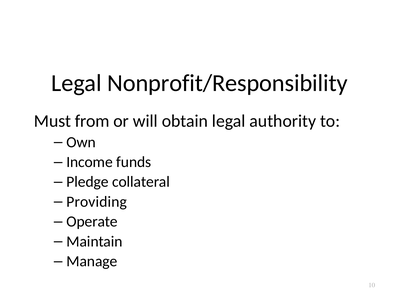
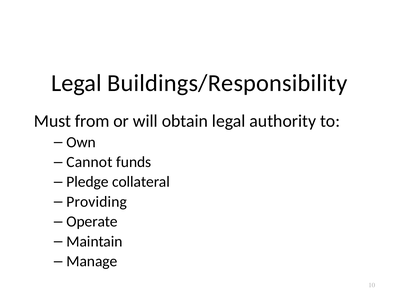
Nonprofit/Responsibility: Nonprofit/Responsibility -> Buildings/Responsibility (227, 83)
Income: Income -> Cannot (89, 162)
